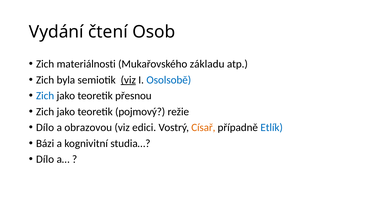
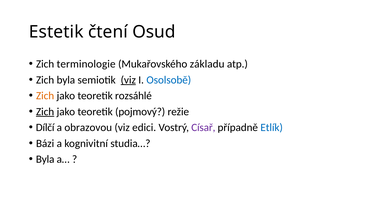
Vydání: Vydání -> Estetik (56, 32)
Osob: Osob -> Osud (154, 32)
materiálnosti: materiálnosti -> terminologie (86, 64)
Zich colour: blue -> orange (45, 96)
přesnou: přesnou -> rozsáhlé (133, 96)
Zich underline: none -> present (45, 112)
Dílo: Dílo -> Dílčí (45, 128)
Císař colour: orange -> purple (203, 128)
Dílo: Dílo -> Byla (45, 159)
